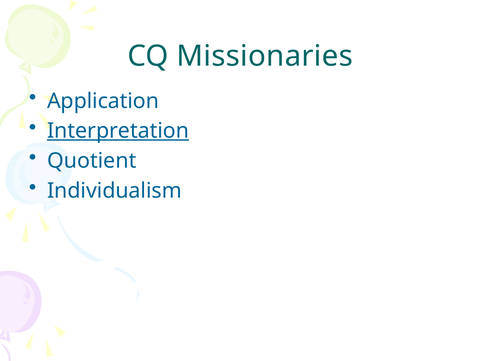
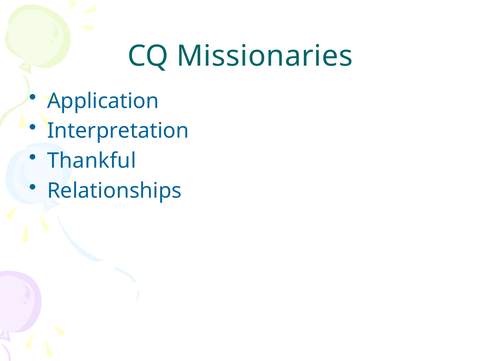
Interpretation underline: present -> none (118, 131)
Quotient: Quotient -> Thankful (92, 161)
Individualism: Individualism -> Relationships (114, 191)
